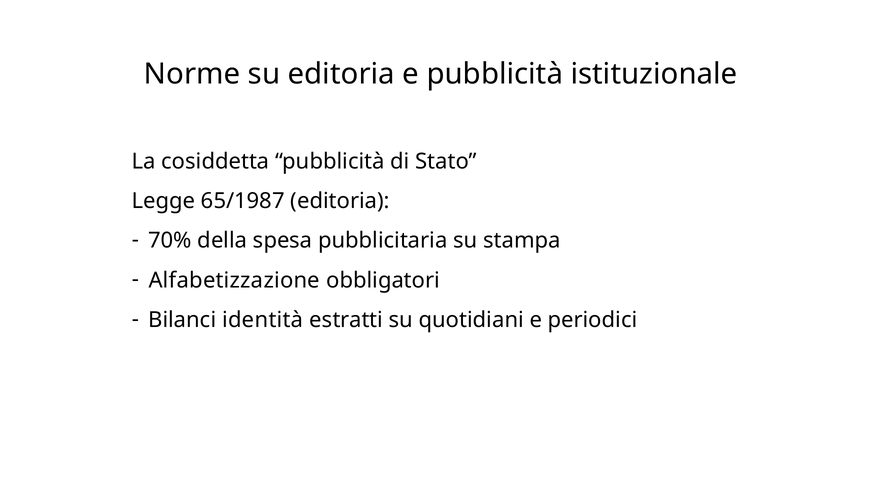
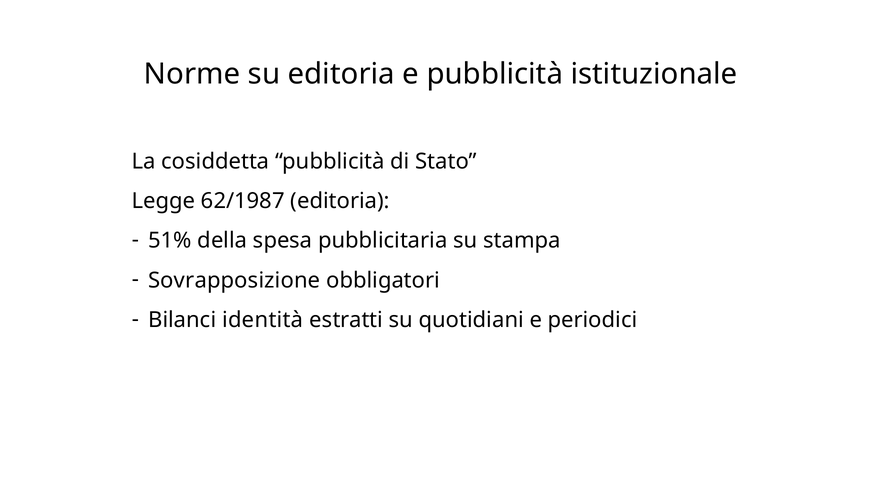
65/1987: 65/1987 -> 62/1987 (243, 201)
70%: 70% -> 51% (170, 241)
Alfabetizzazione: Alfabetizzazione -> Sovrapposizione (234, 280)
